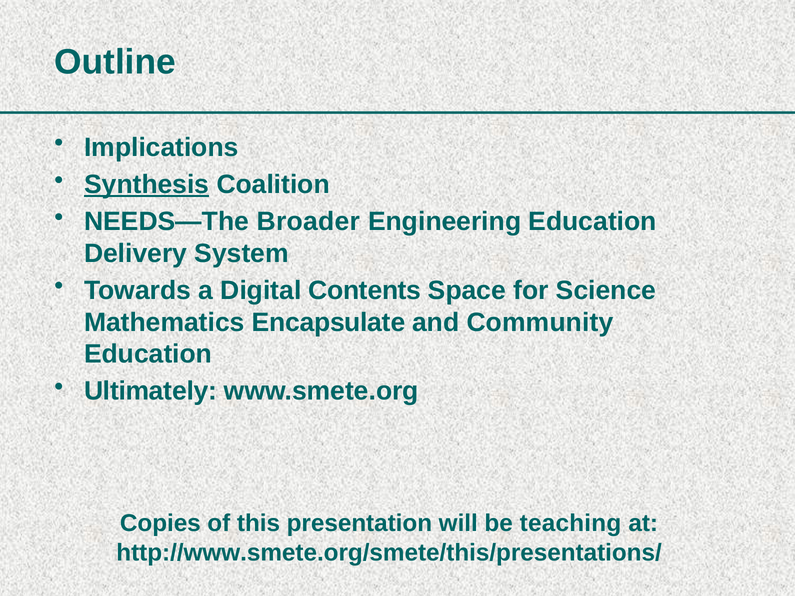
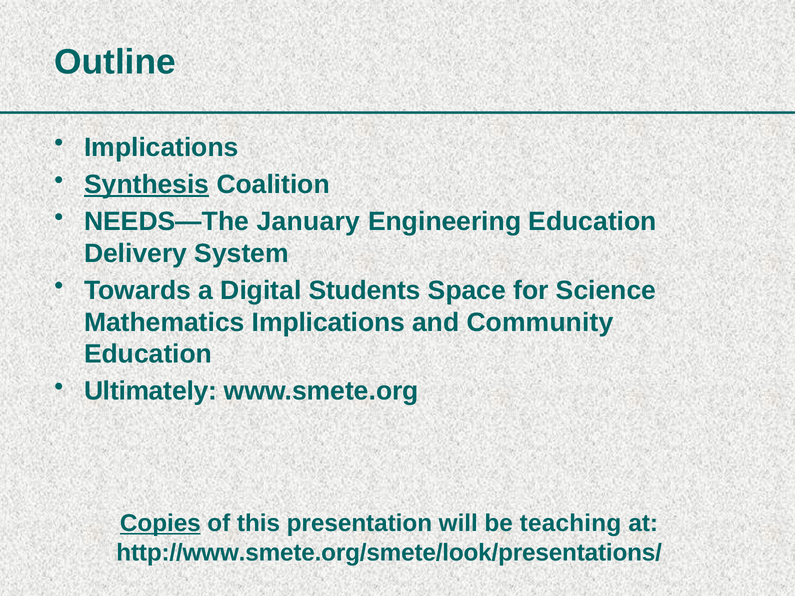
Broader: Broader -> January (308, 222)
Contents: Contents -> Students (365, 291)
Mathematics Encapsulate: Encapsulate -> Implications (328, 322)
Copies underline: none -> present (160, 524)
http://www.smete.org/smete/this/presentations/: http://www.smete.org/smete/this/presentations/ -> http://www.smete.org/smete/look/presentations/ (389, 553)
